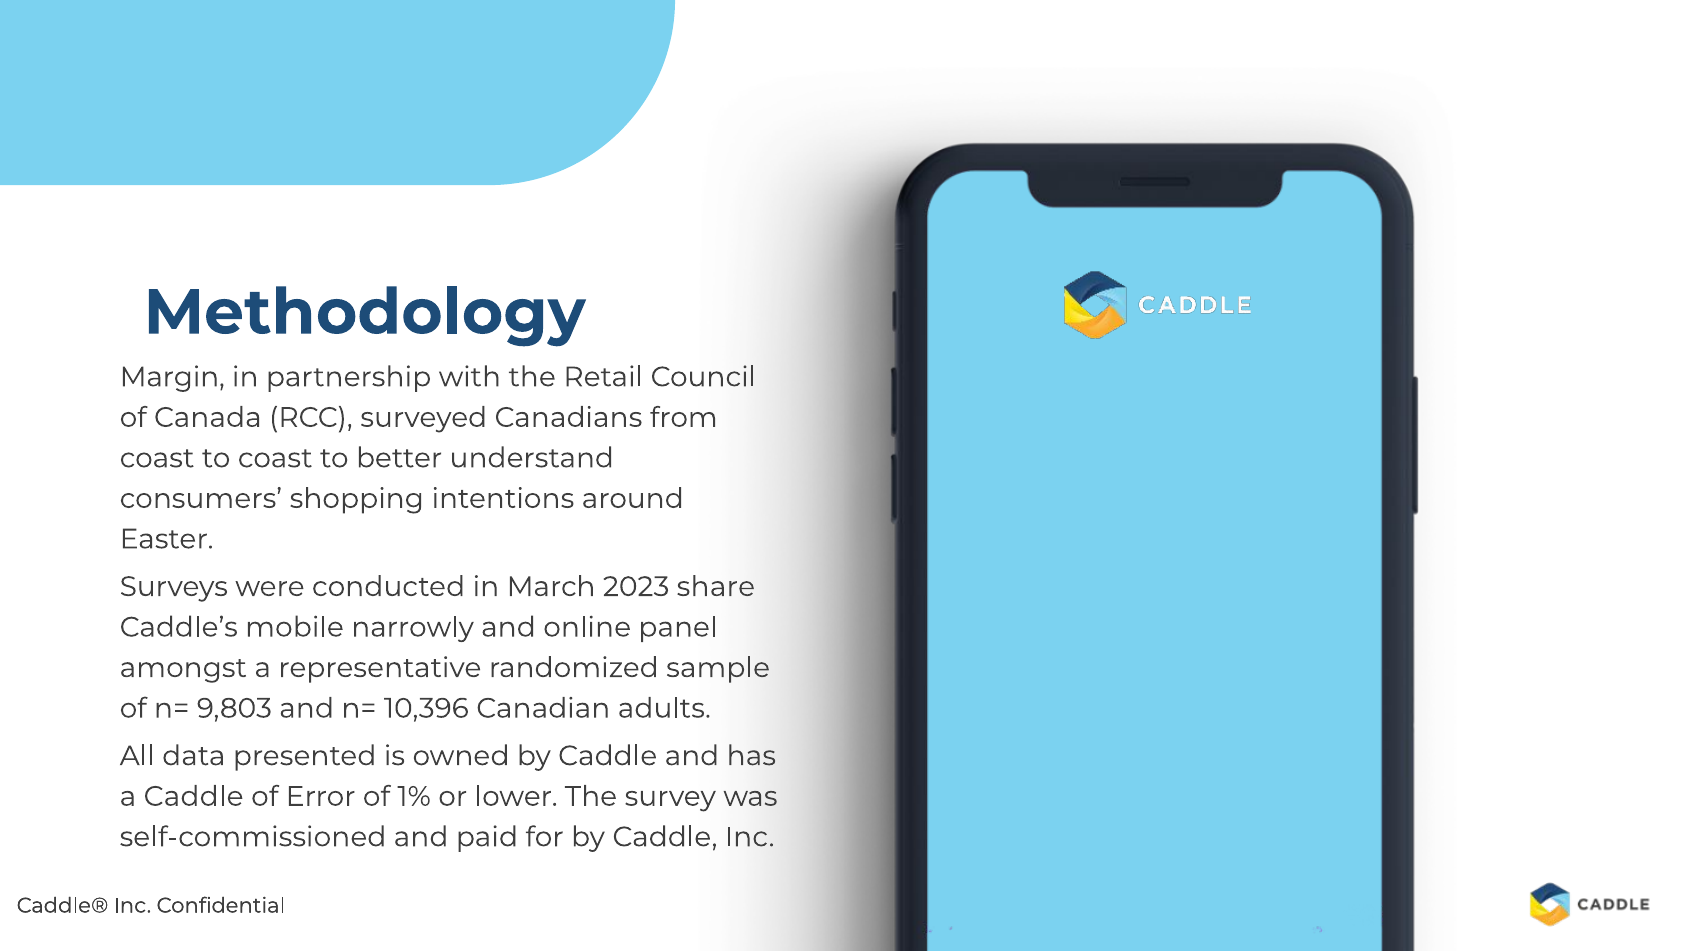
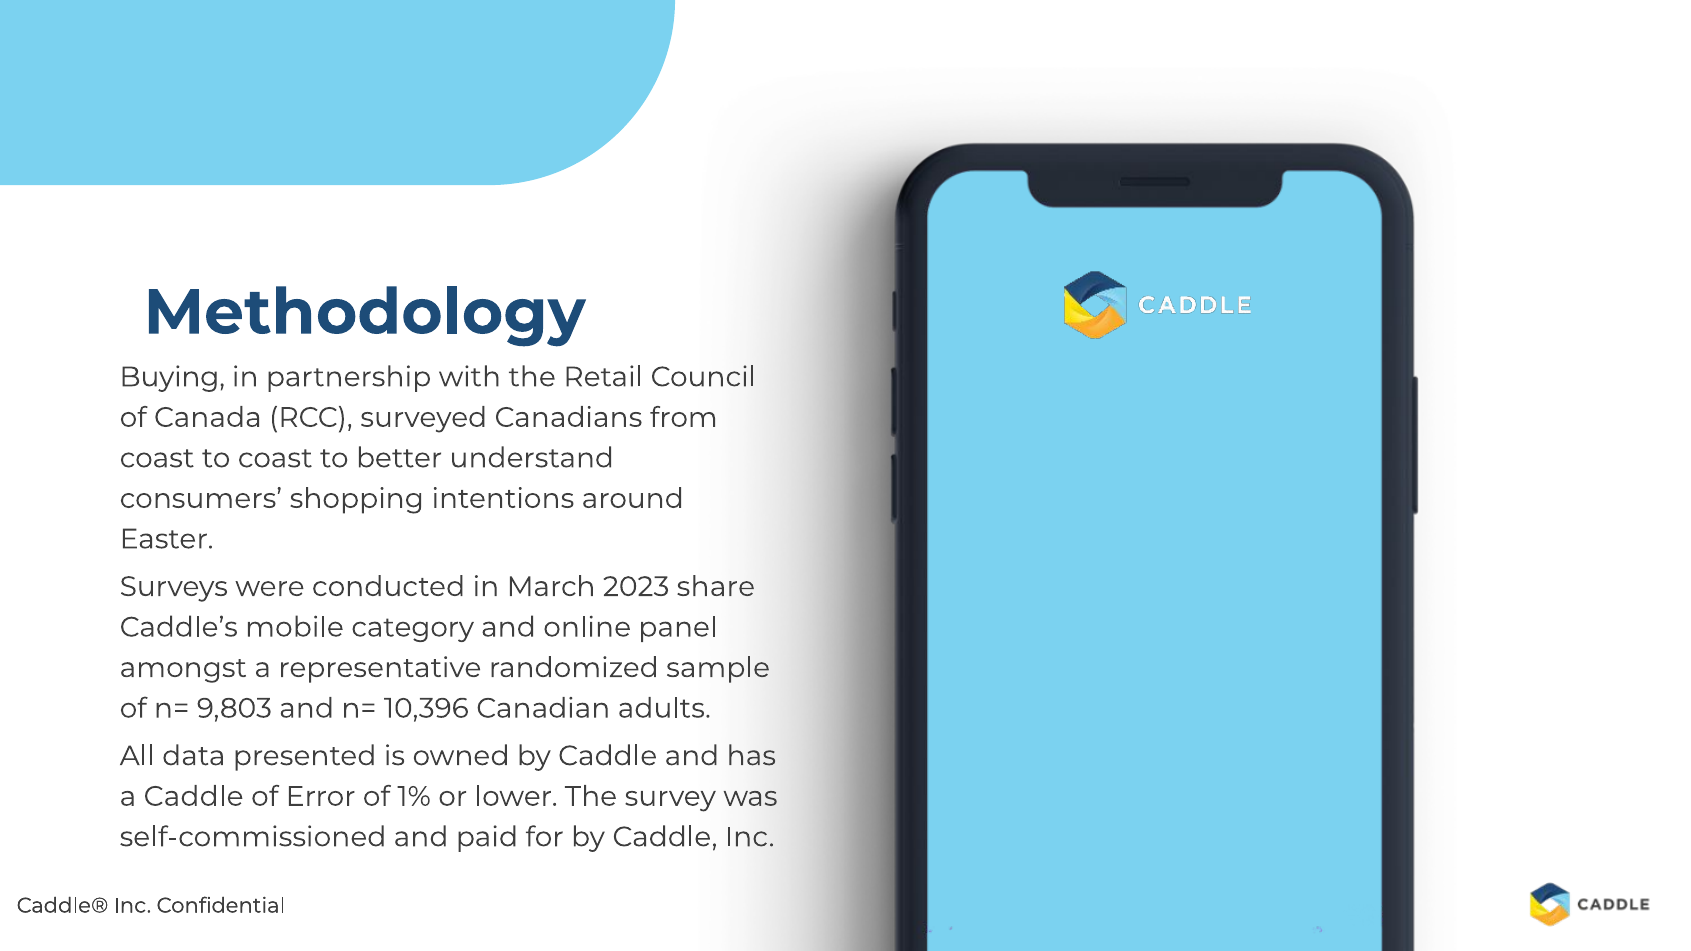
Margin: Margin -> Buying (172, 377)
narrowly: narrowly -> category (413, 627)
